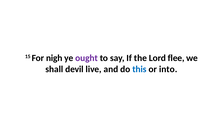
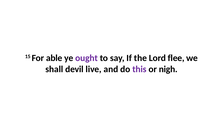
nigh: nigh -> able (54, 58)
this colour: blue -> purple (139, 69)
into: into -> nigh (168, 69)
